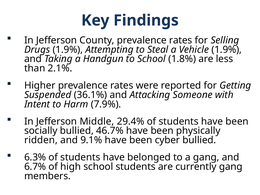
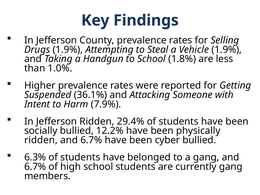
2.1%: 2.1% -> 1.0% (60, 68)
Jefferson Middle: Middle -> Ridden (97, 121)
46.7%: 46.7% -> 12.2% (110, 131)
9.1%: 9.1% -> 6.7% (91, 140)
